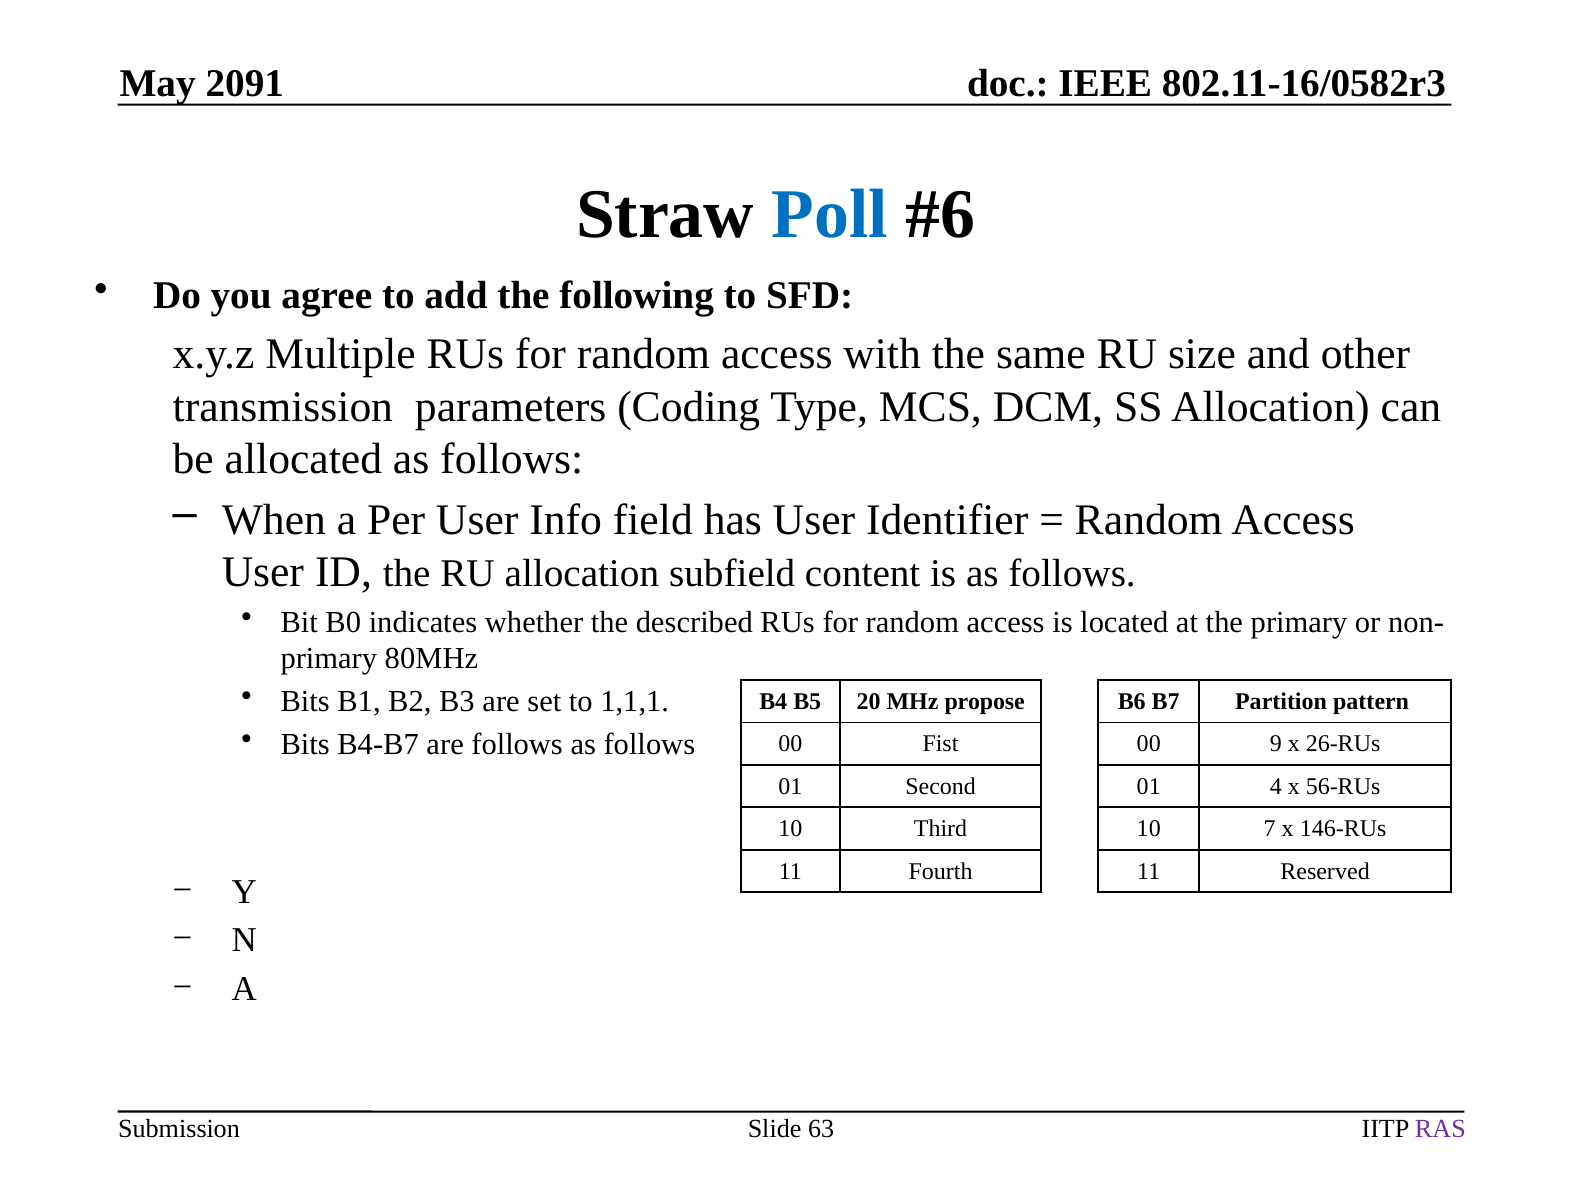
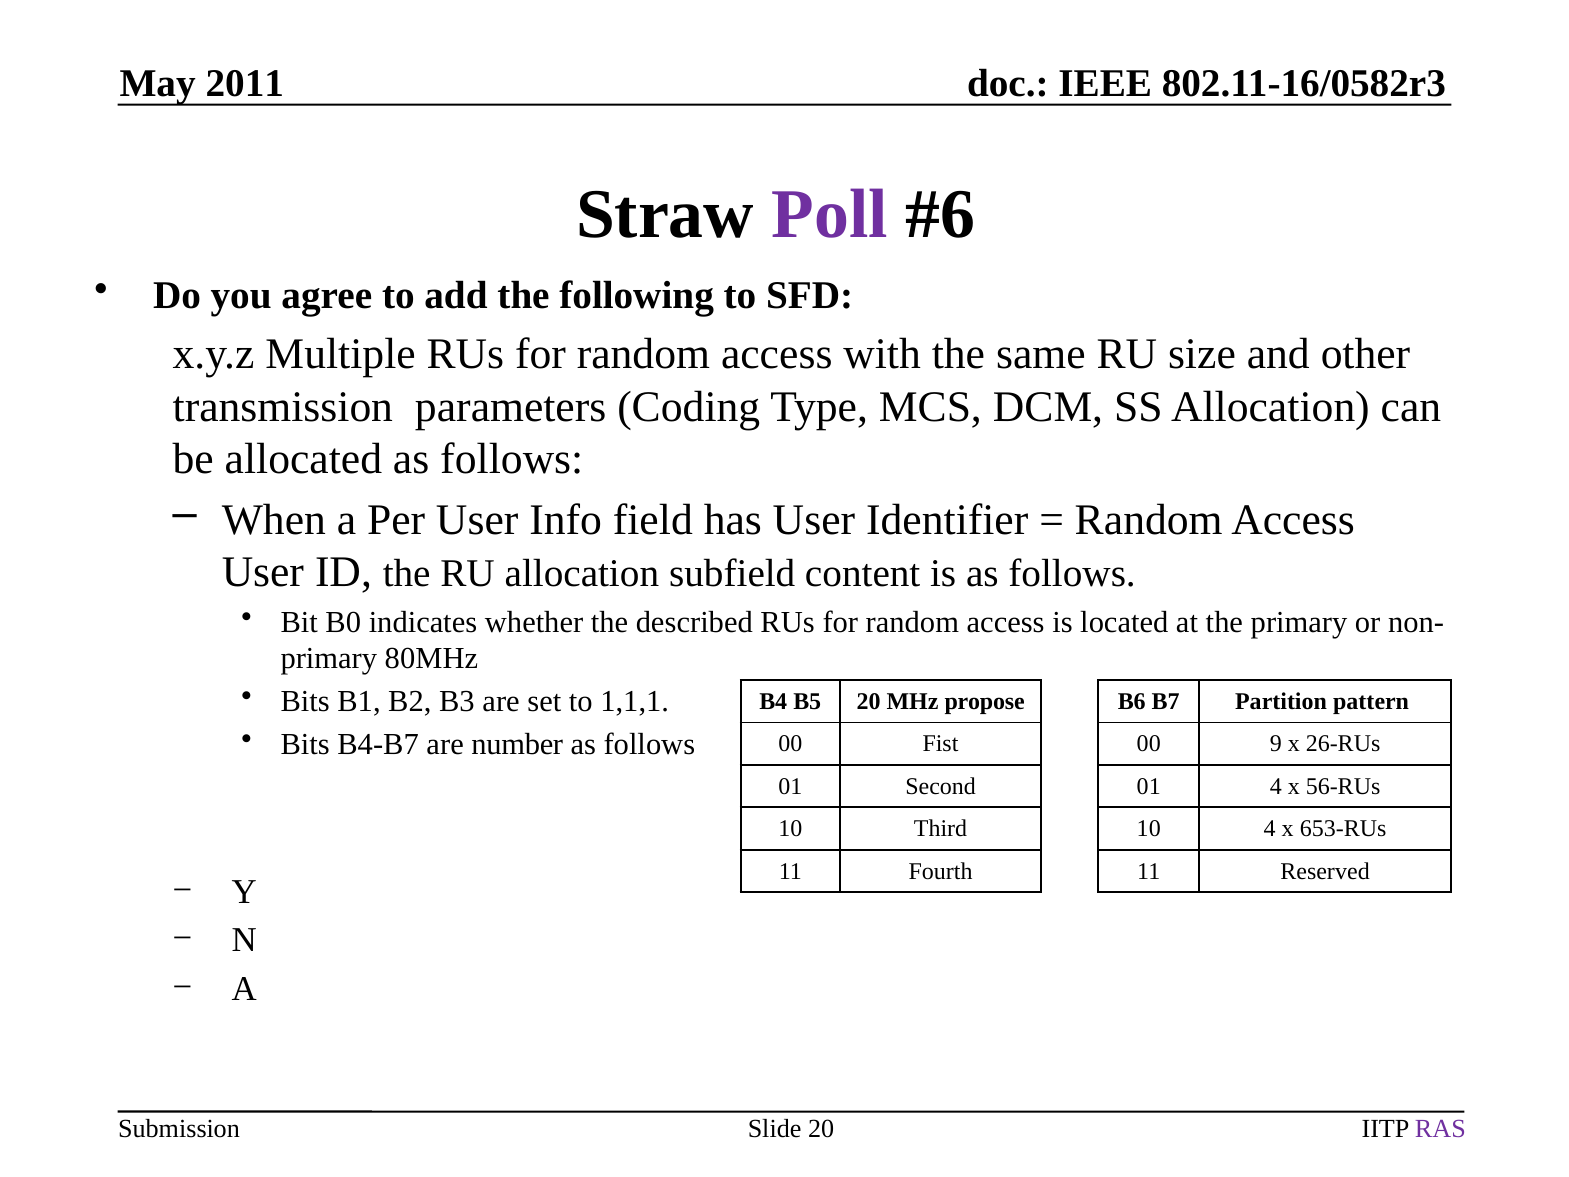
2091: 2091 -> 2011 (245, 84)
Poll colour: blue -> purple (830, 214)
are follows: follows -> number (517, 744)
10 7: 7 -> 4 (1270, 829)
146-RUs: 146-RUs -> 653-RUs (1343, 829)
Slide 63: 63 -> 20 (821, 1129)
